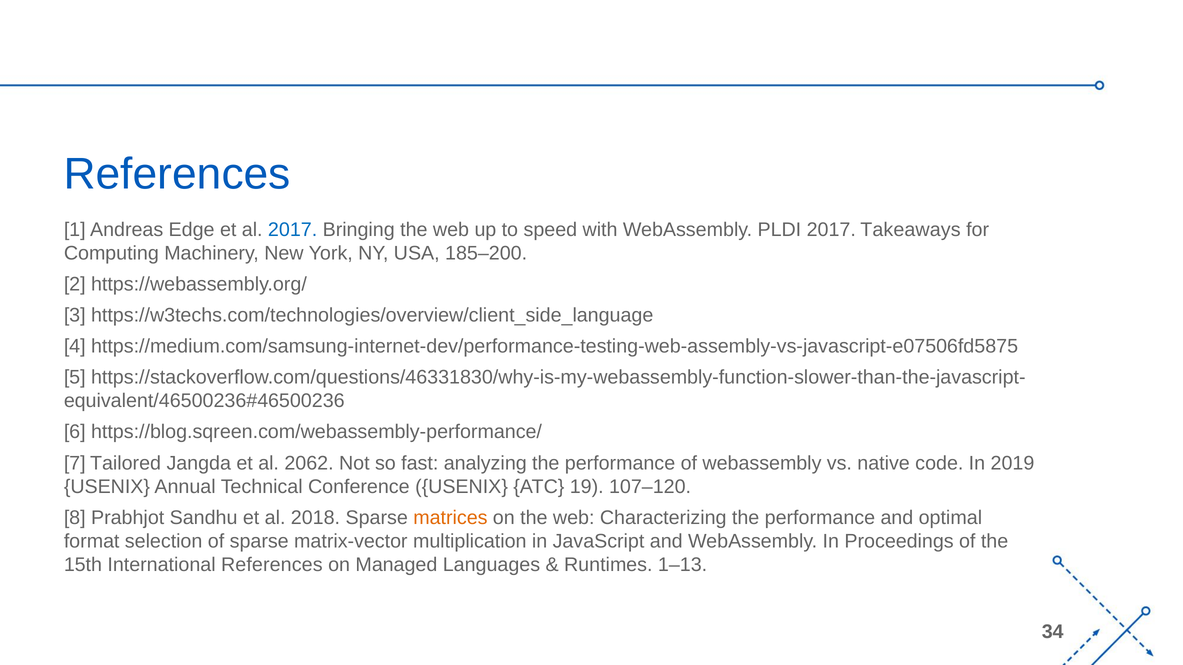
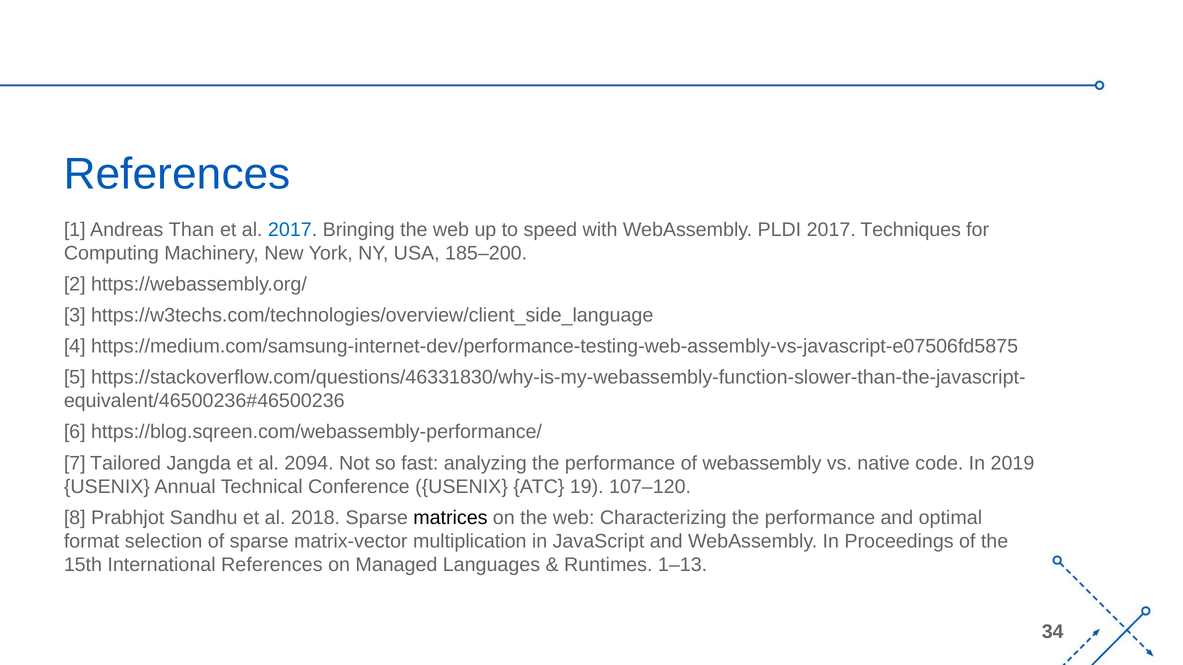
Edge: Edge -> Than (191, 230)
Takeaways: Takeaways -> Techniques (911, 230)
2062: 2062 -> 2094 (309, 463)
matrices colour: orange -> black (450, 518)
